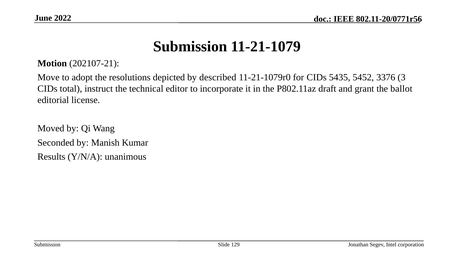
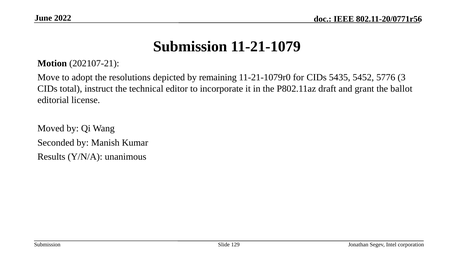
described: described -> remaining (218, 78)
3376: 3376 -> 5776 (386, 78)
